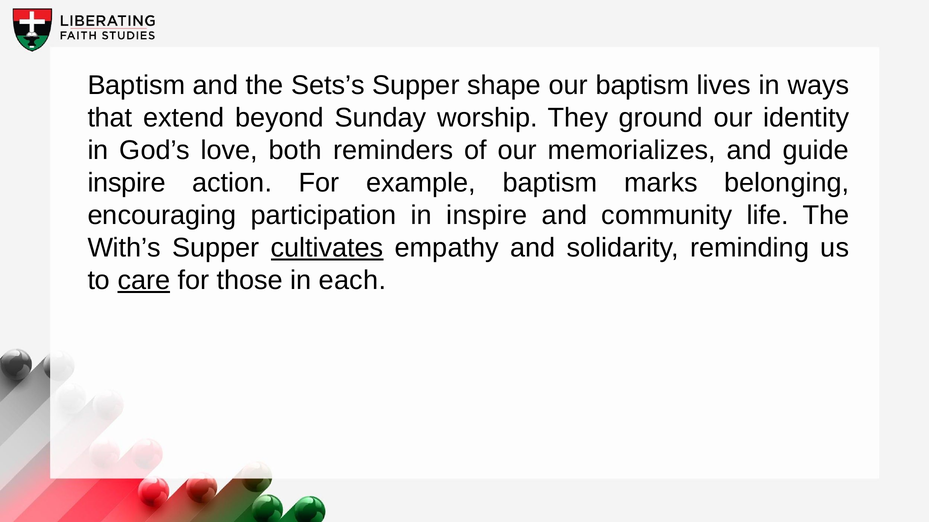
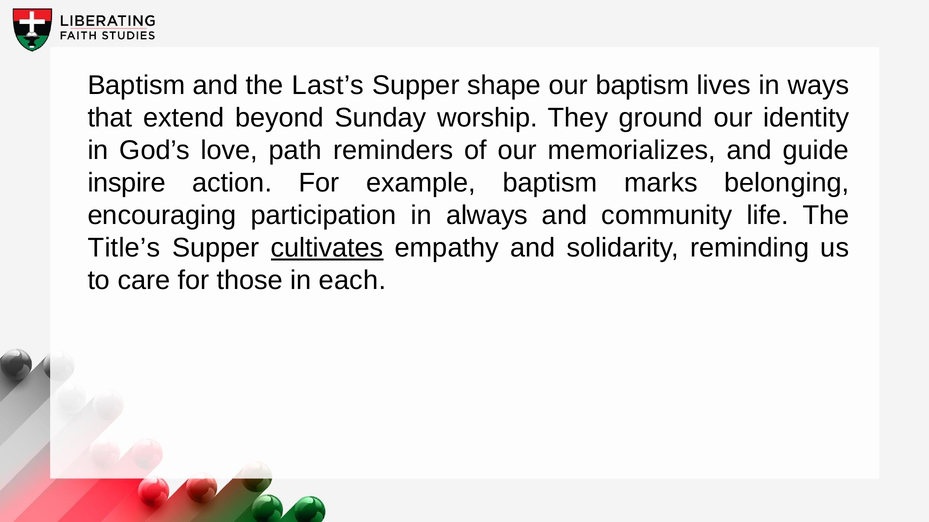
Sets’s: Sets’s -> Last’s (328, 85)
both: both -> path (295, 151)
in inspire: inspire -> always (487, 216)
With’s: With’s -> Title’s (124, 248)
care underline: present -> none (144, 281)
